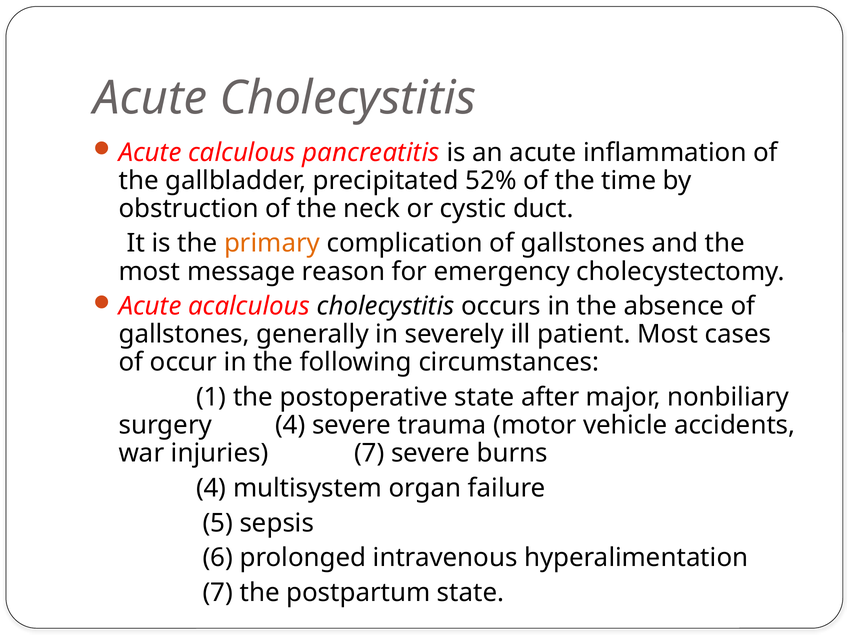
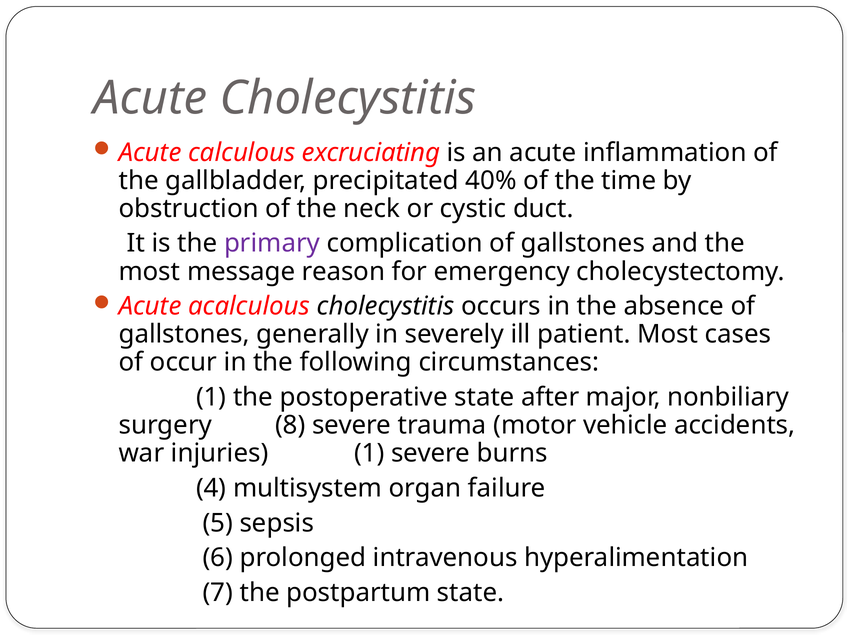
pancreatitis: pancreatitis -> excruciating (371, 152)
52%: 52% -> 40% (491, 180)
primary colour: orange -> purple (272, 243)
surgery 4: 4 -> 8 (290, 425)
injuries 7: 7 -> 1 (369, 453)
